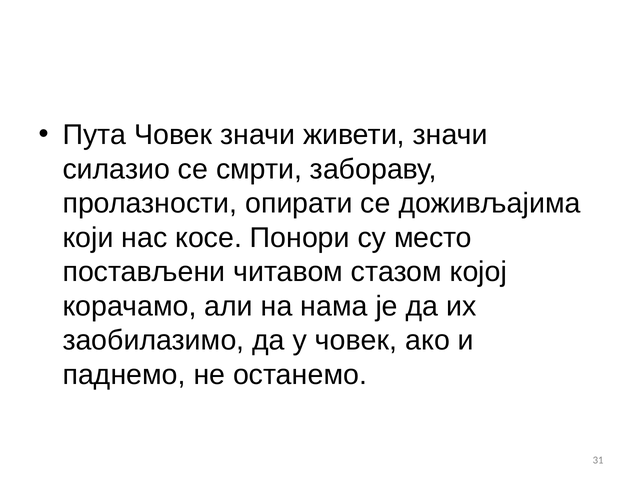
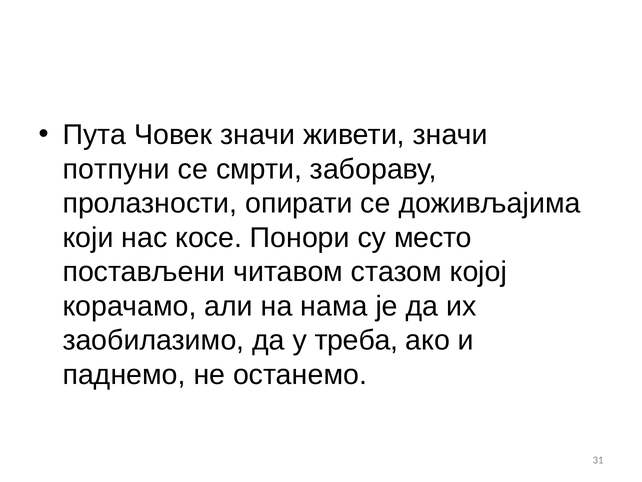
силазио: силазио -> потпуни (116, 169)
у човек: човек -> треба (356, 340)
